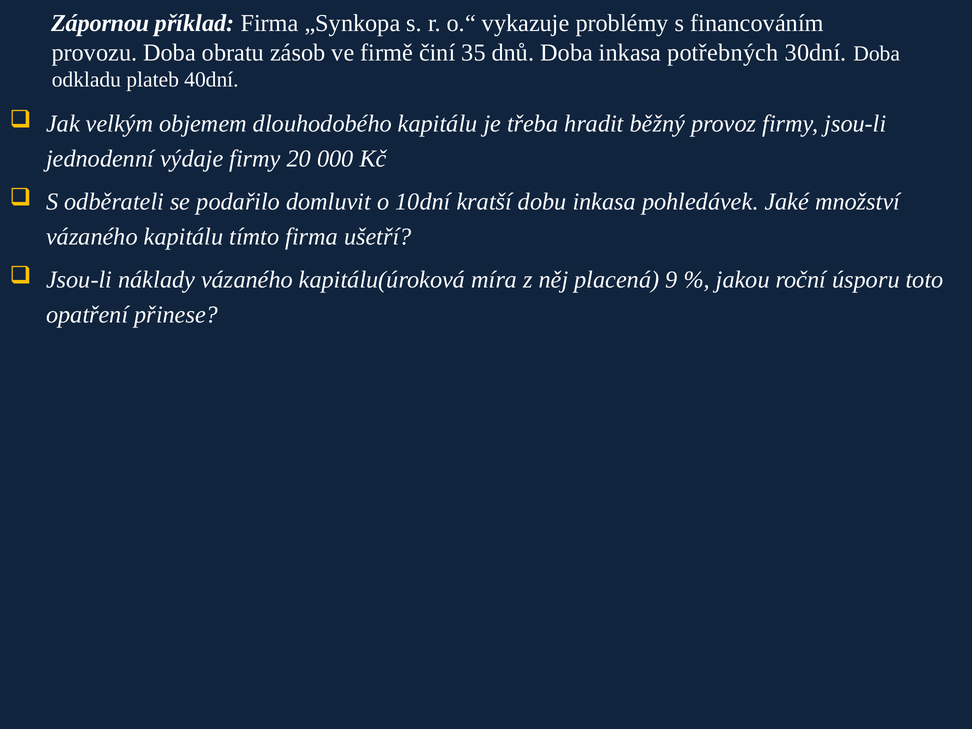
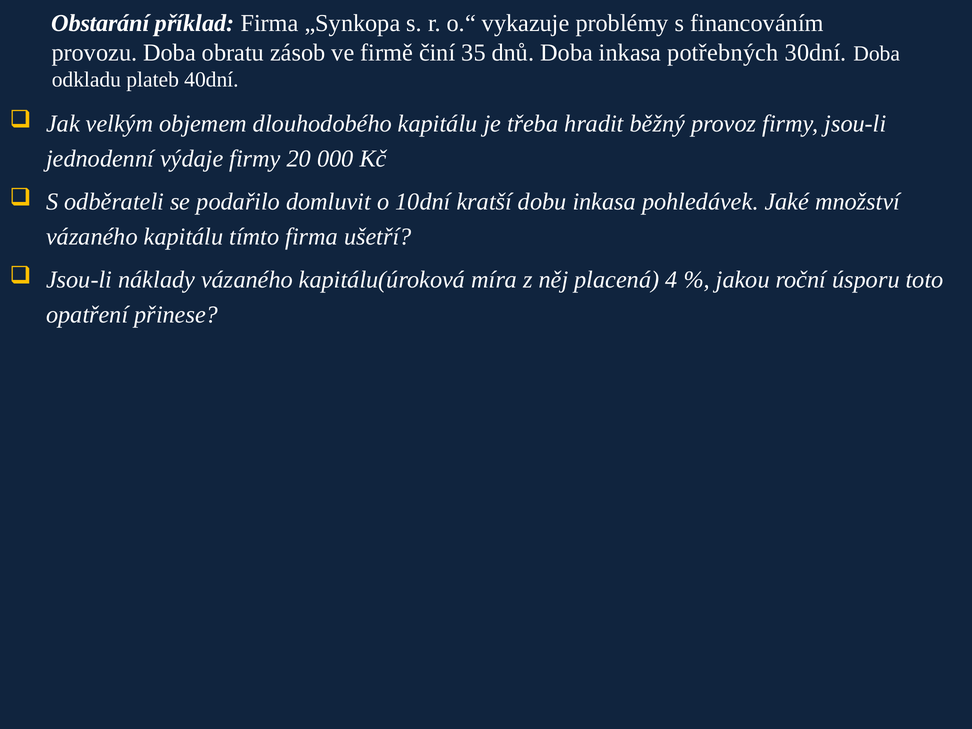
Zápornou: Zápornou -> Obstarání (100, 23)
9: 9 -> 4 (671, 280)
